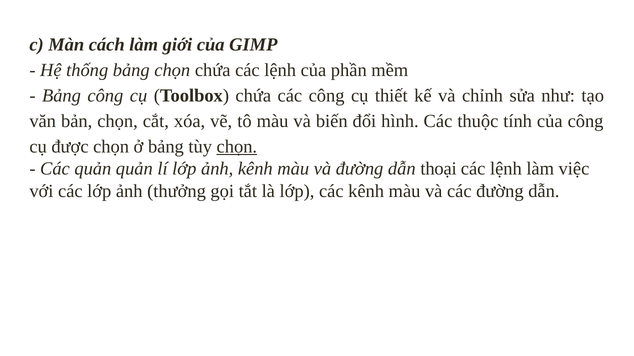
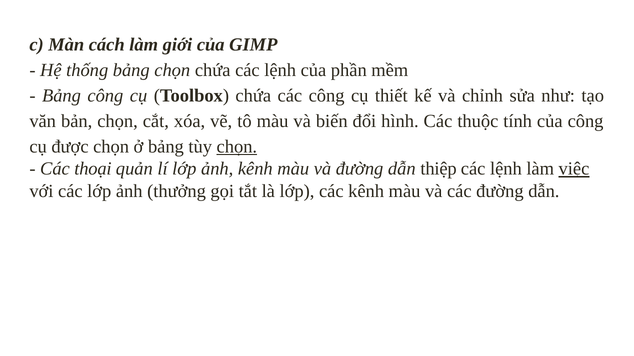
Các quản: quản -> thoại (93, 169)
thoại: thoại -> thiệp (439, 169)
việc underline: none -> present (574, 169)
